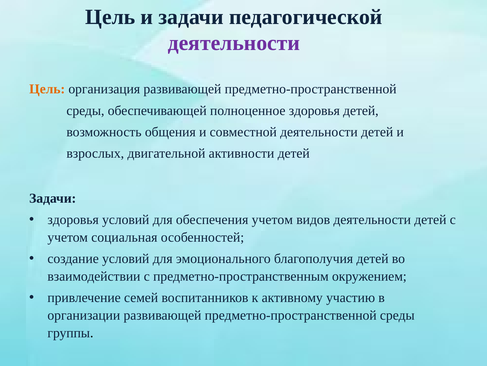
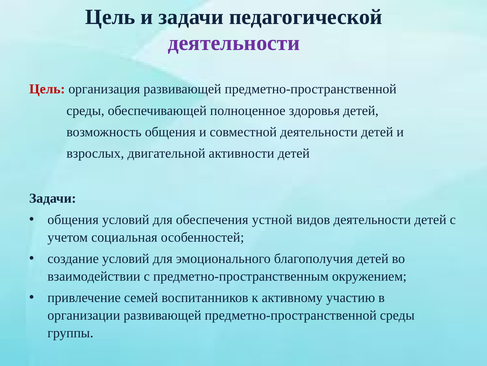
Цель colour: orange -> red (47, 89)
здоровья: здоровья -> общения (73, 219)
обеспечения учетом: учетом -> устной (272, 219)
